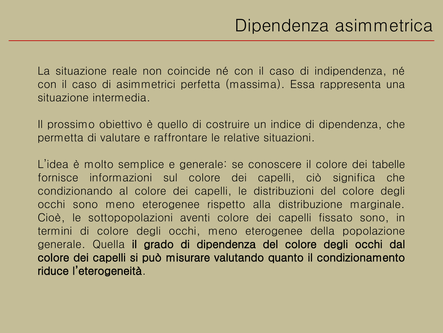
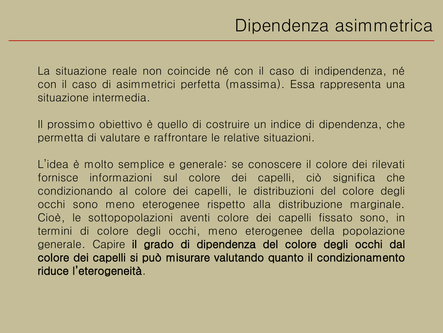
tabelle: tabelle -> rilevati (388, 164)
Quella: Quella -> Capire (109, 244)
